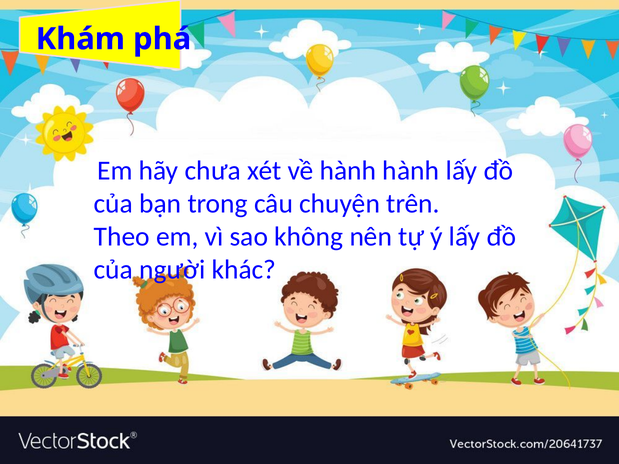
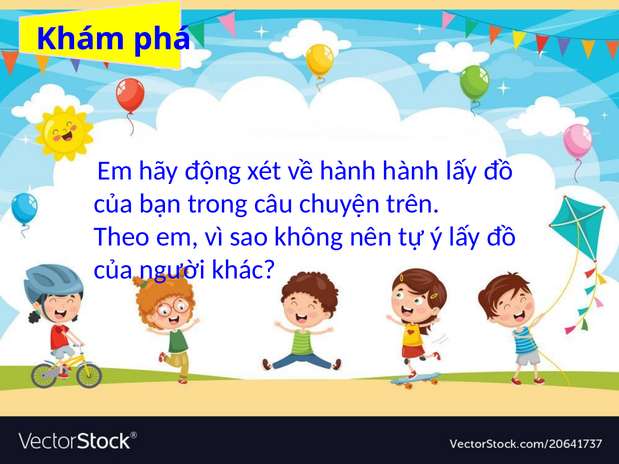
chưa: chưa -> động (213, 171)
